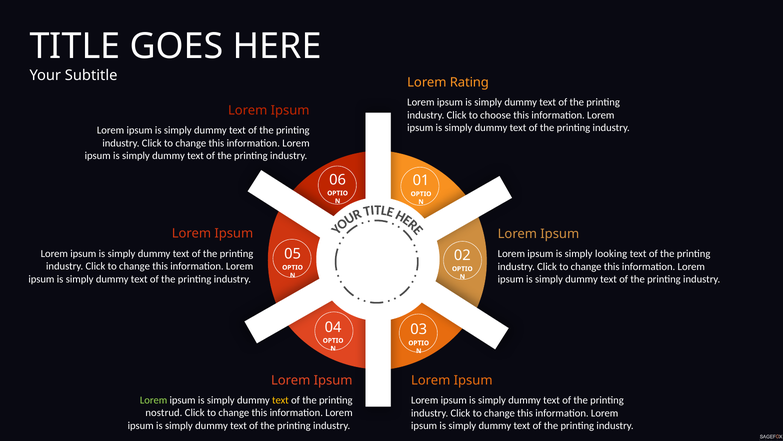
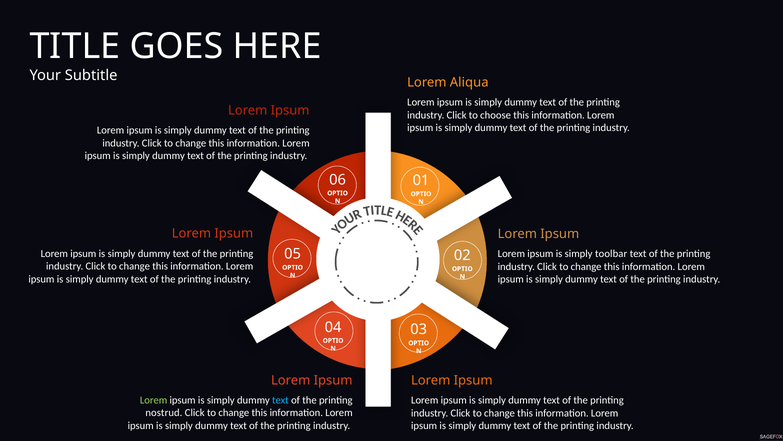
Rating: Rating -> Aliqua (469, 82)
looking: looking -> toolbar (611, 254)
text colour: yellow -> light blue (280, 400)
